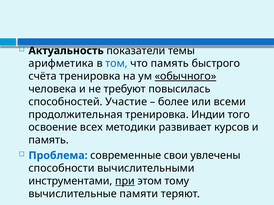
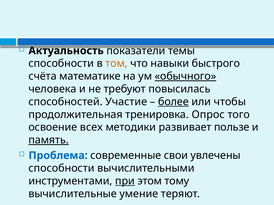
арифметика: арифметика -> способности (61, 64)
том colour: blue -> orange (117, 64)
что память: память -> навыки (170, 64)
счёта тренировка: тренировка -> математике (90, 76)
более underline: none -> present (173, 102)
всеми: всеми -> чтобы (230, 102)
Индии: Индии -> Опрос (208, 115)
курсов: курсов -> пользе (232, 128)
память underline: none -> present (49, 140)
памяти: памяти -> умение (139, 194)
